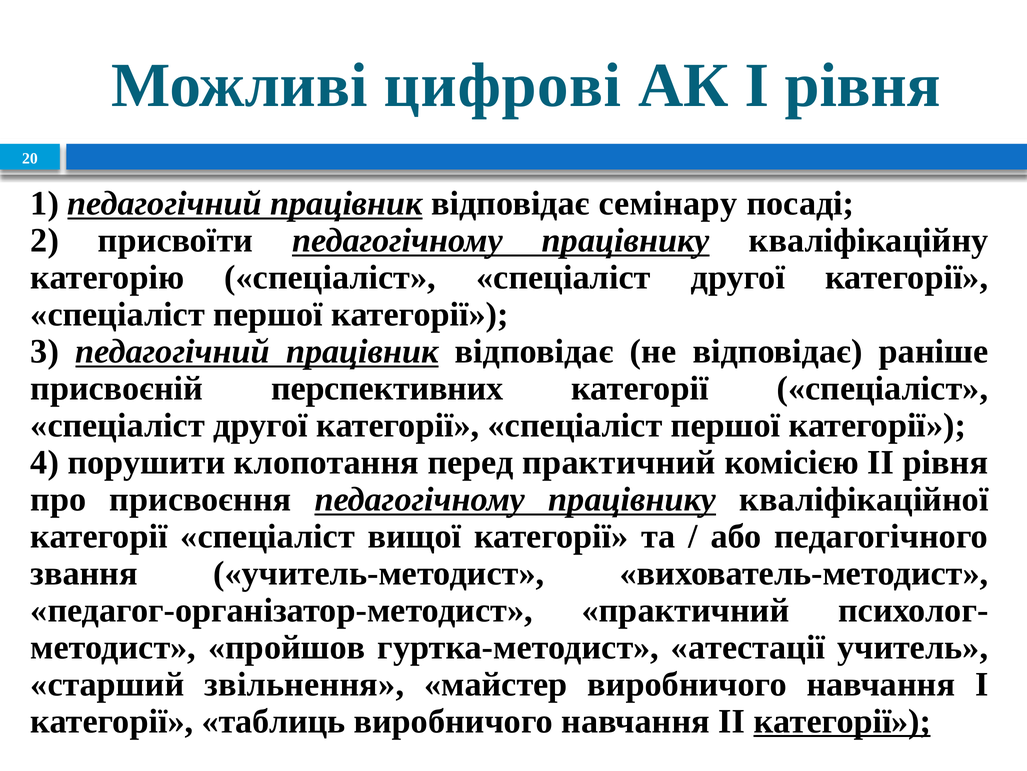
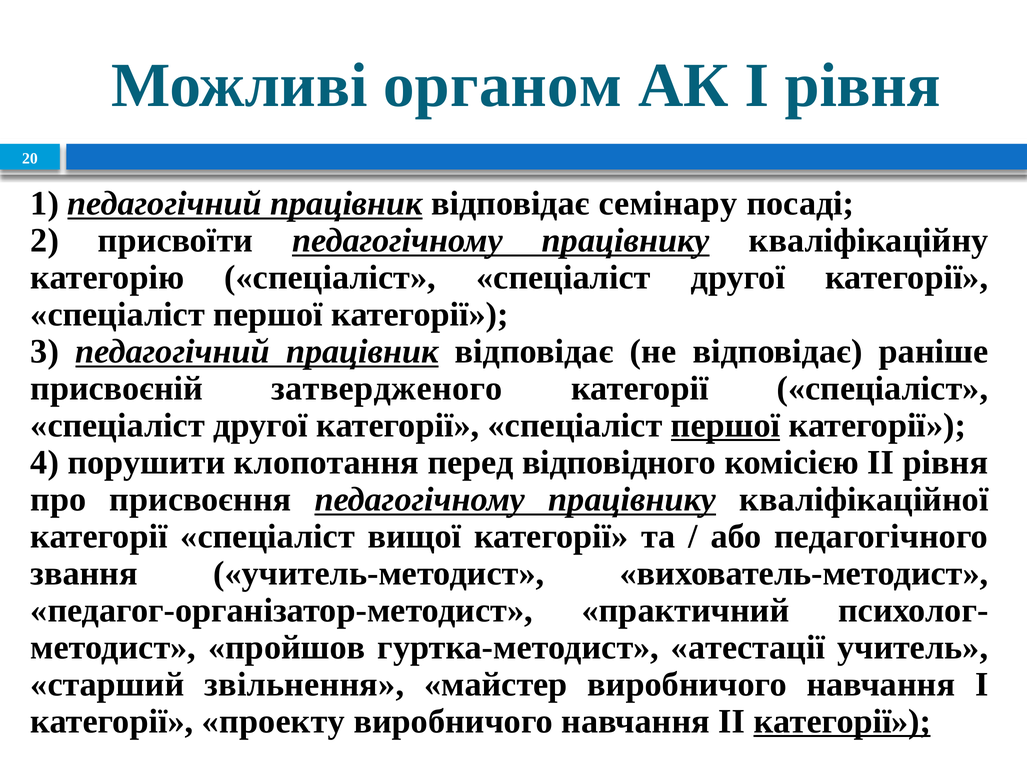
цифрові: цифрові -> органом (503, 86)
перспективних: перспективних -> затвердженого (387, 388)
першої underline: none -> present (726, 425)
перед практичний: практичний -> відповідного (619, 462)
таблиць: таблиць -> проекту (273, 721)
